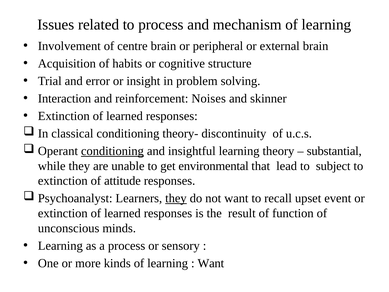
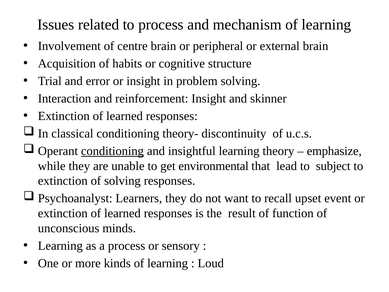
reinforcement Noises: Noises -> Insight (209, 98)
substantial: substantial -> emphasize (334, 151)
of attitude: attitude -> solving (122, 181)
they underline: present -> none (176, 198)
Want: Want -> Loud (211, 263)
